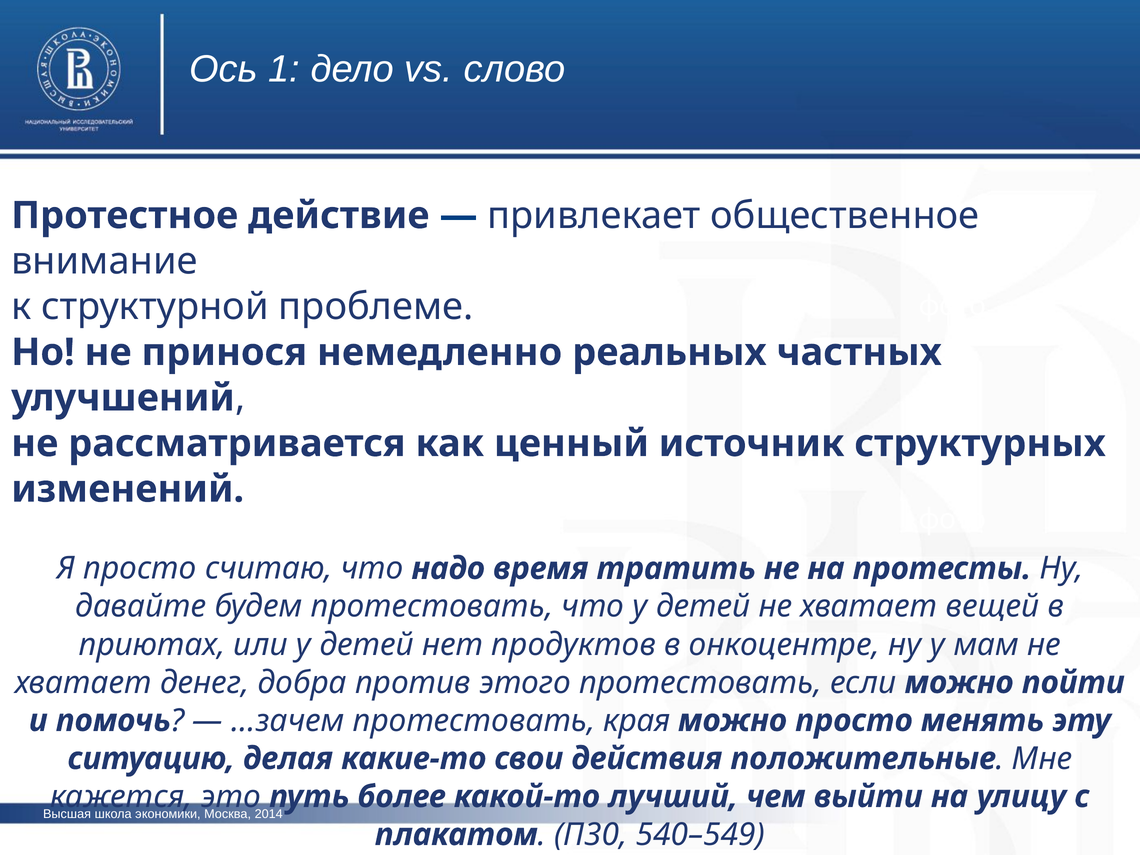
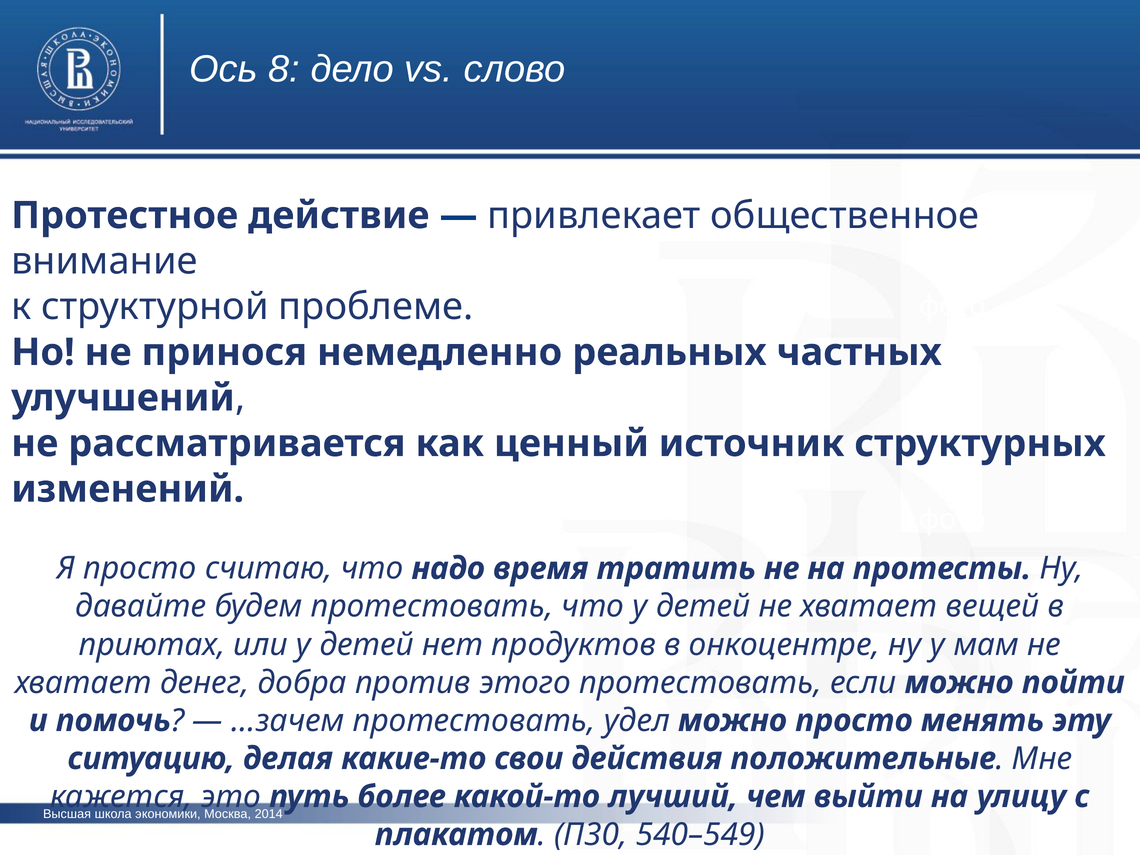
1: 1 -> 8 (284, 69)
края: края -> удел (637, 721)
